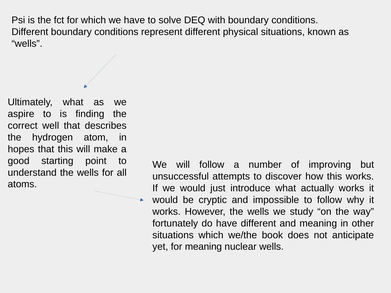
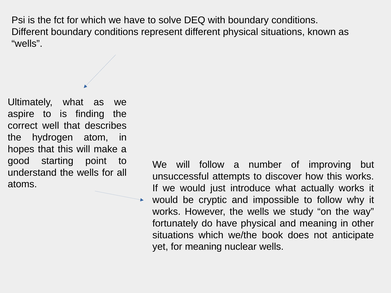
have different: different -> physical (258, 224)
